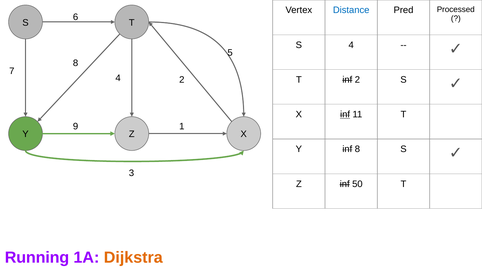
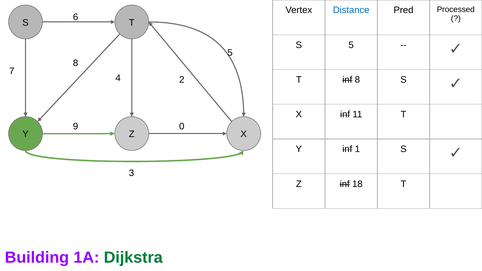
S 4: 4 -> 5 (351, 45)
inf 2: 2 -> 8 (357, 80)
inf underline: present -> none (345, 115)
1: 1 -> 0 (182, 126)
inf 8: 8 -> 1 (357, 149)
50: 50 -> 18 (357, 184)
Running: Running -> Building (37, 258)
Dijkstra colour: orange -> green (133, 258)
